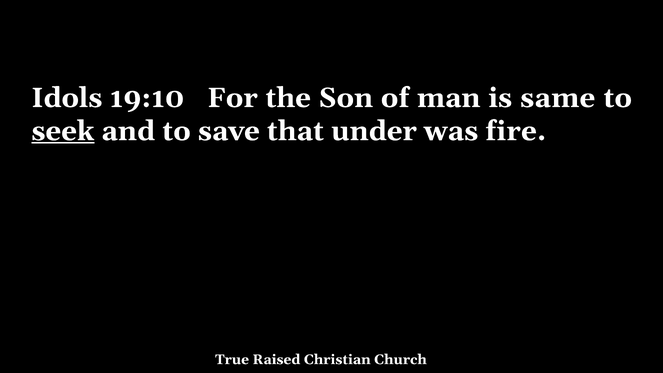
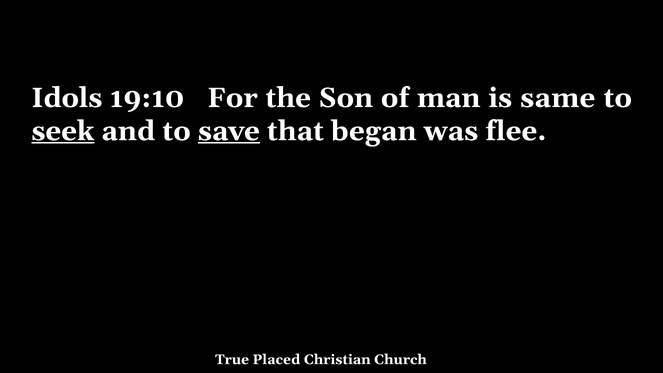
save underline: none -> present (229, 131)
under: under -> began (374, 131)
fire: fire -> flee (516, 131)
Raised: Raised -> Placed (276, 359)
